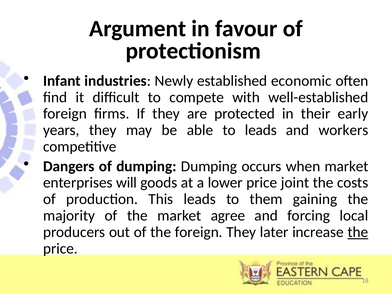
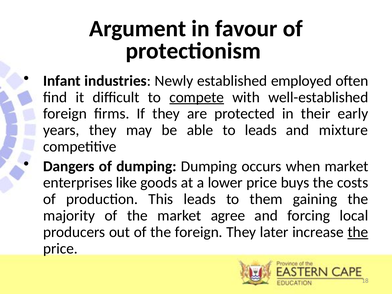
economic: economic -> employed (301, 81)
compete underline: none -> present (197, 97)
workers: workers -> mixture (343, 130)
will: will -> like (127, 183)
joint: joint -> buys (295, 183)
